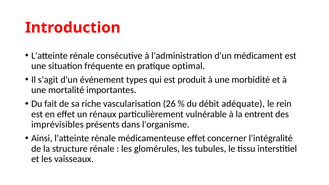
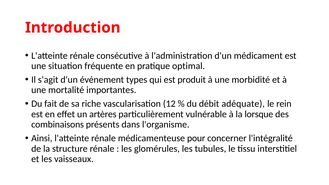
26: 26 -> 12 (169, 104)
rénaux: rénaux -> artères (103, 114)
entrent: entrent -> lorsque (259, 114)
imprévisibles: imprévisibles -> combinaisons (58, 125)
médicamenteuse effet: effet -> pour (196, 138)
